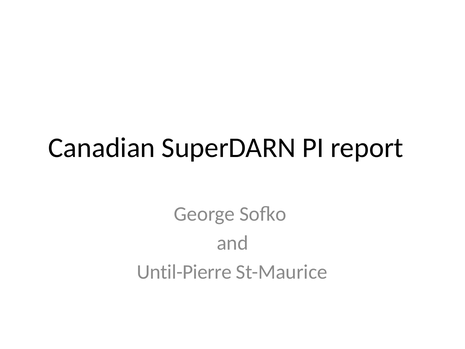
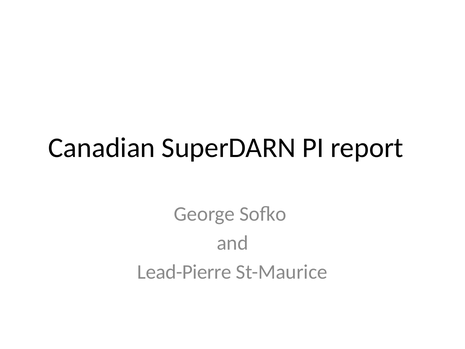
Until-Pierre: Until-Pierre -> Lead-Pierre (184, 272)
